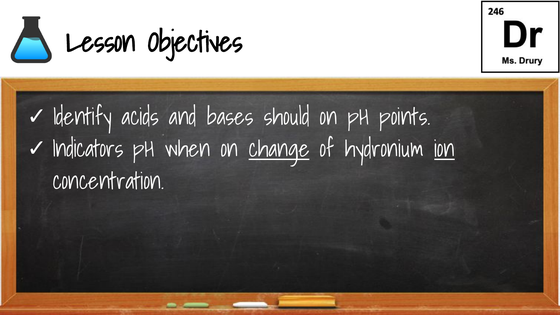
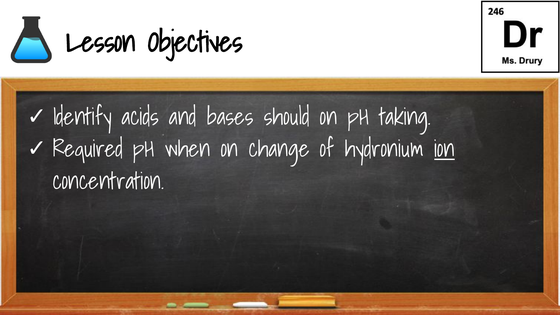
points: points -> taking (405, 117)
Indicators: Indicators -> Required (88, 149)
change underline: present -> none (279, 149)
